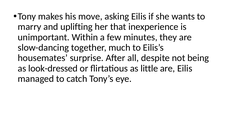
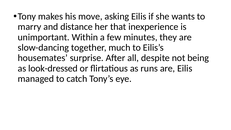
uplifting: uplifting -> distance (77, 27)
little: little -> runs (149, 68)
